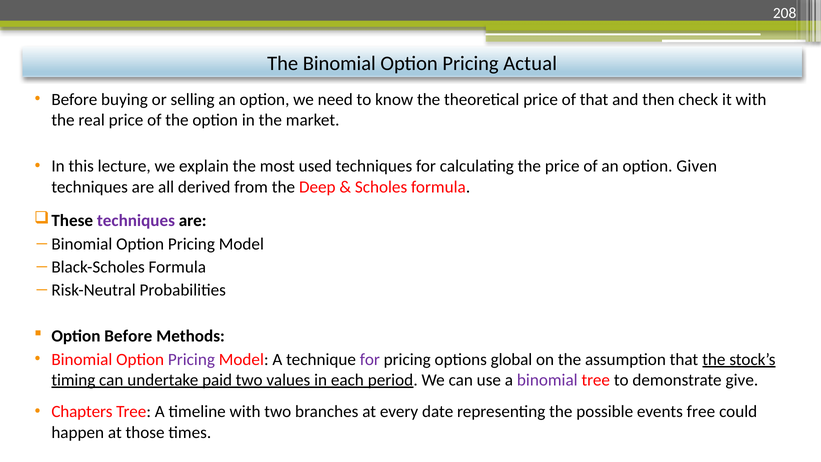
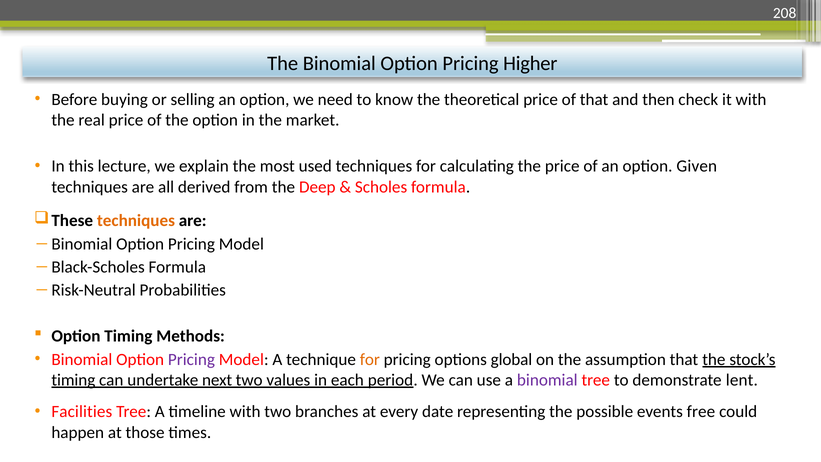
Actual: Actual -> Higher (530, 63)
techniques colour: purple -> orange (136, 221)
Option Before: Before -> Timing (128, 336)
for colour: purple -> orange (370, 359)
paid: paid -> next (217, 380)
give: give -> lent (742, 380)
Chapters: Chapters -> Facilities (82, 412)
